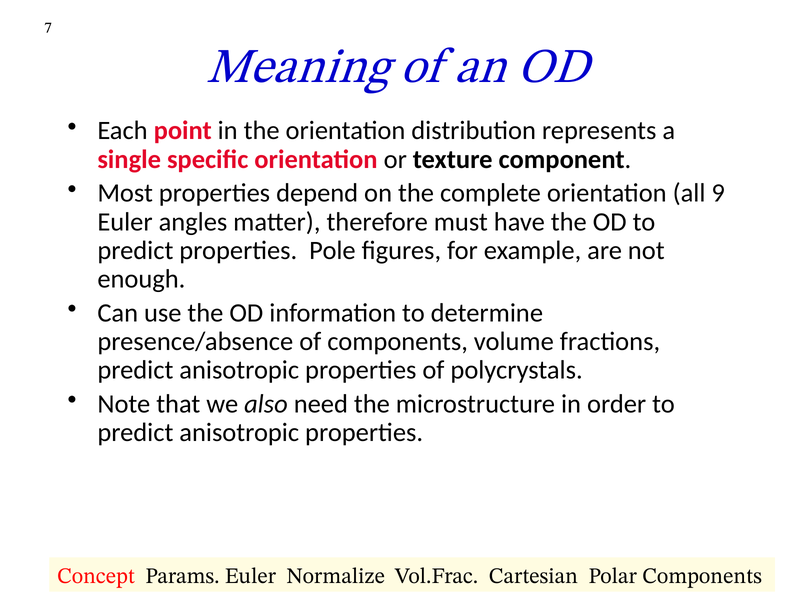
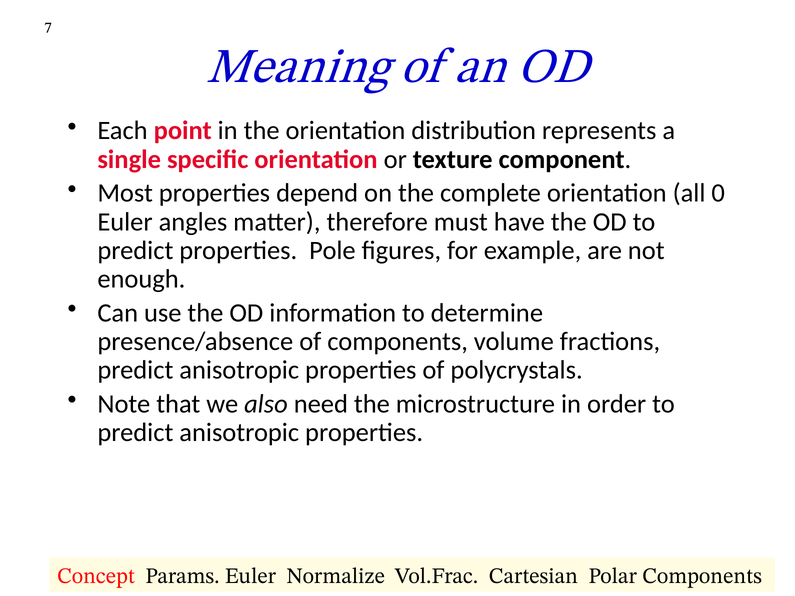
9: 9 -> 0 (718, 193)
